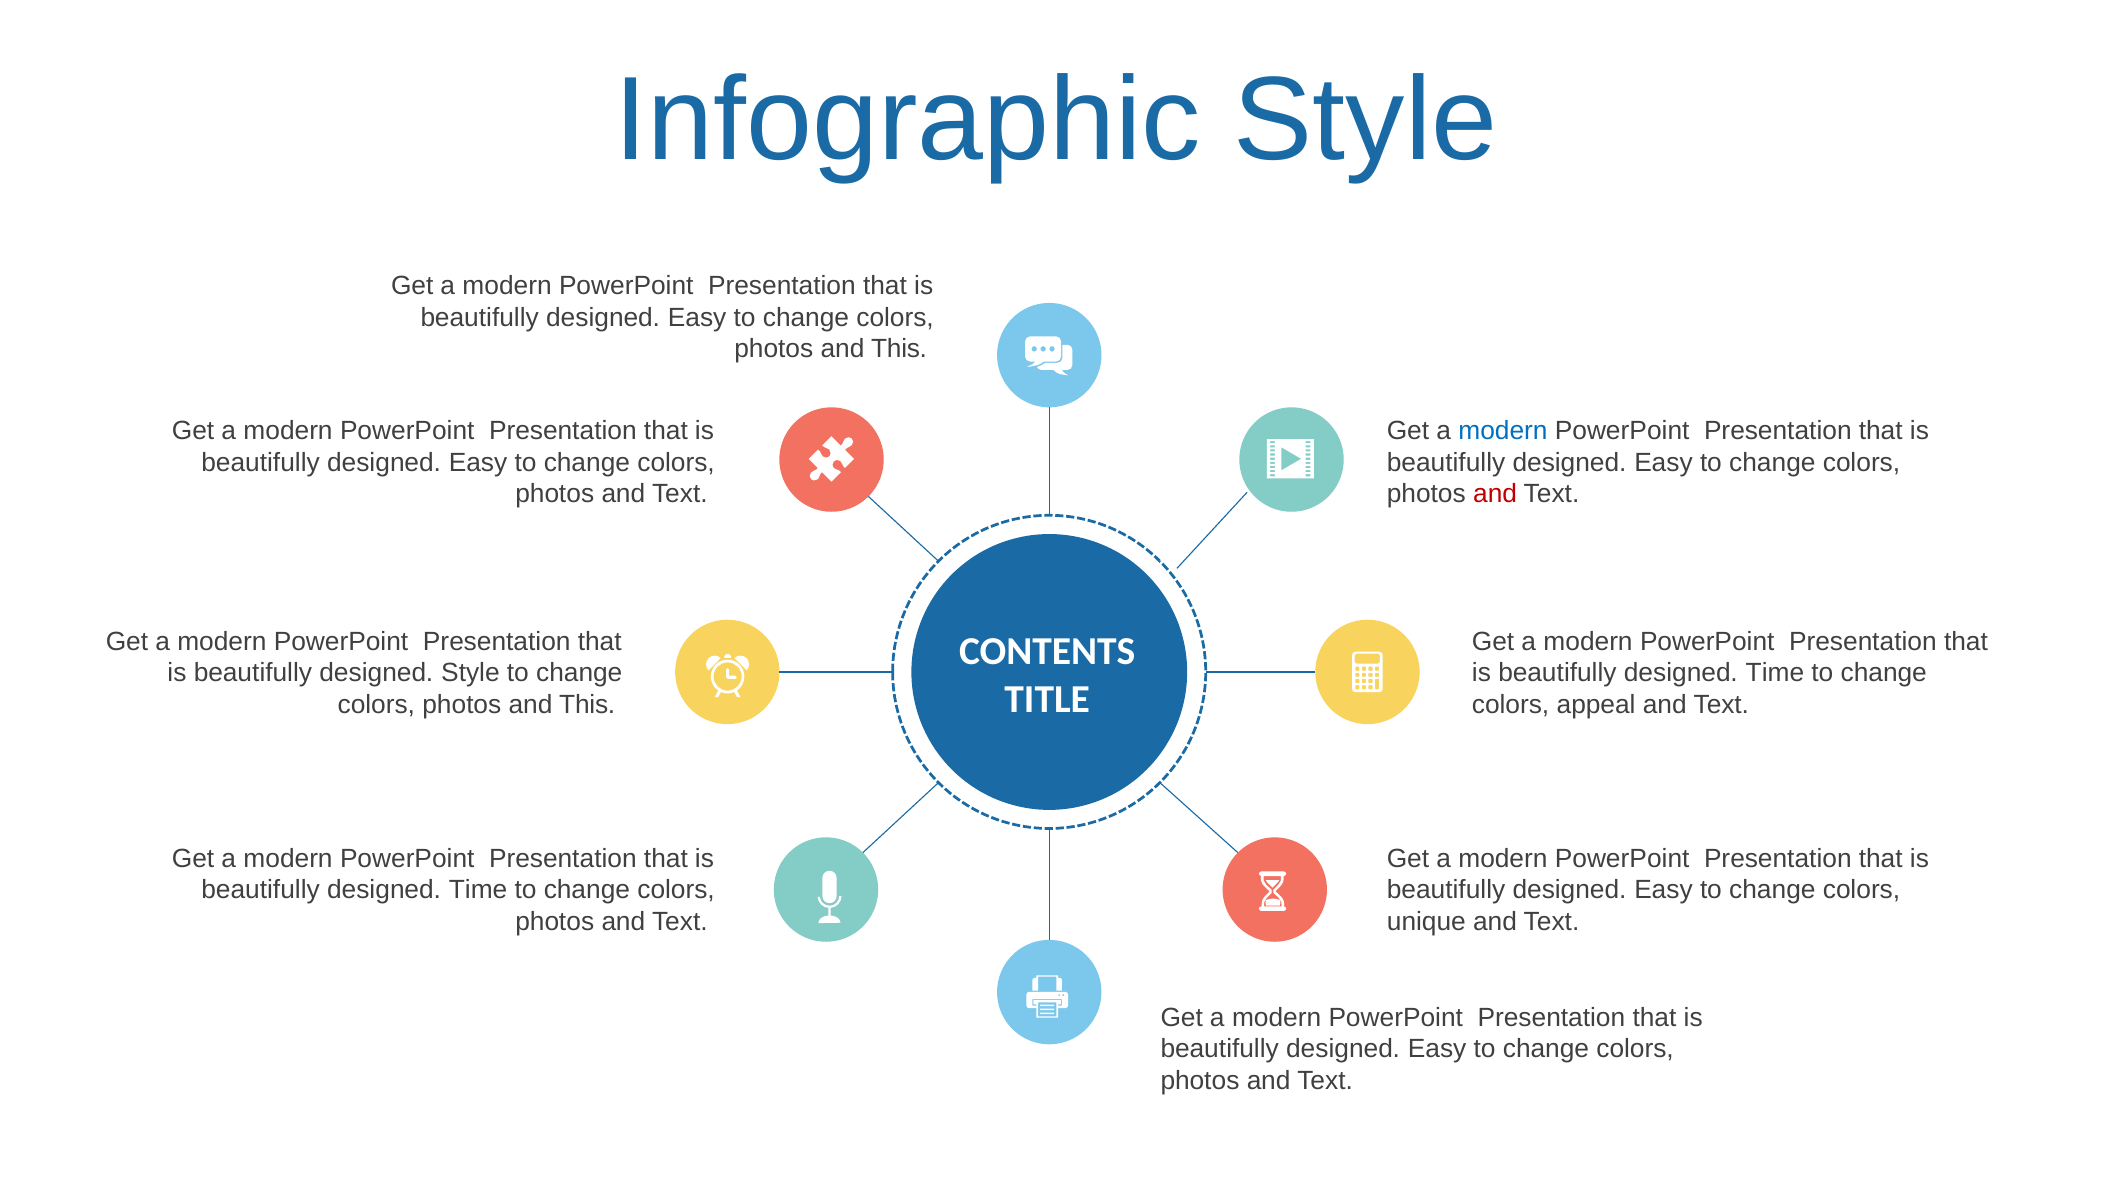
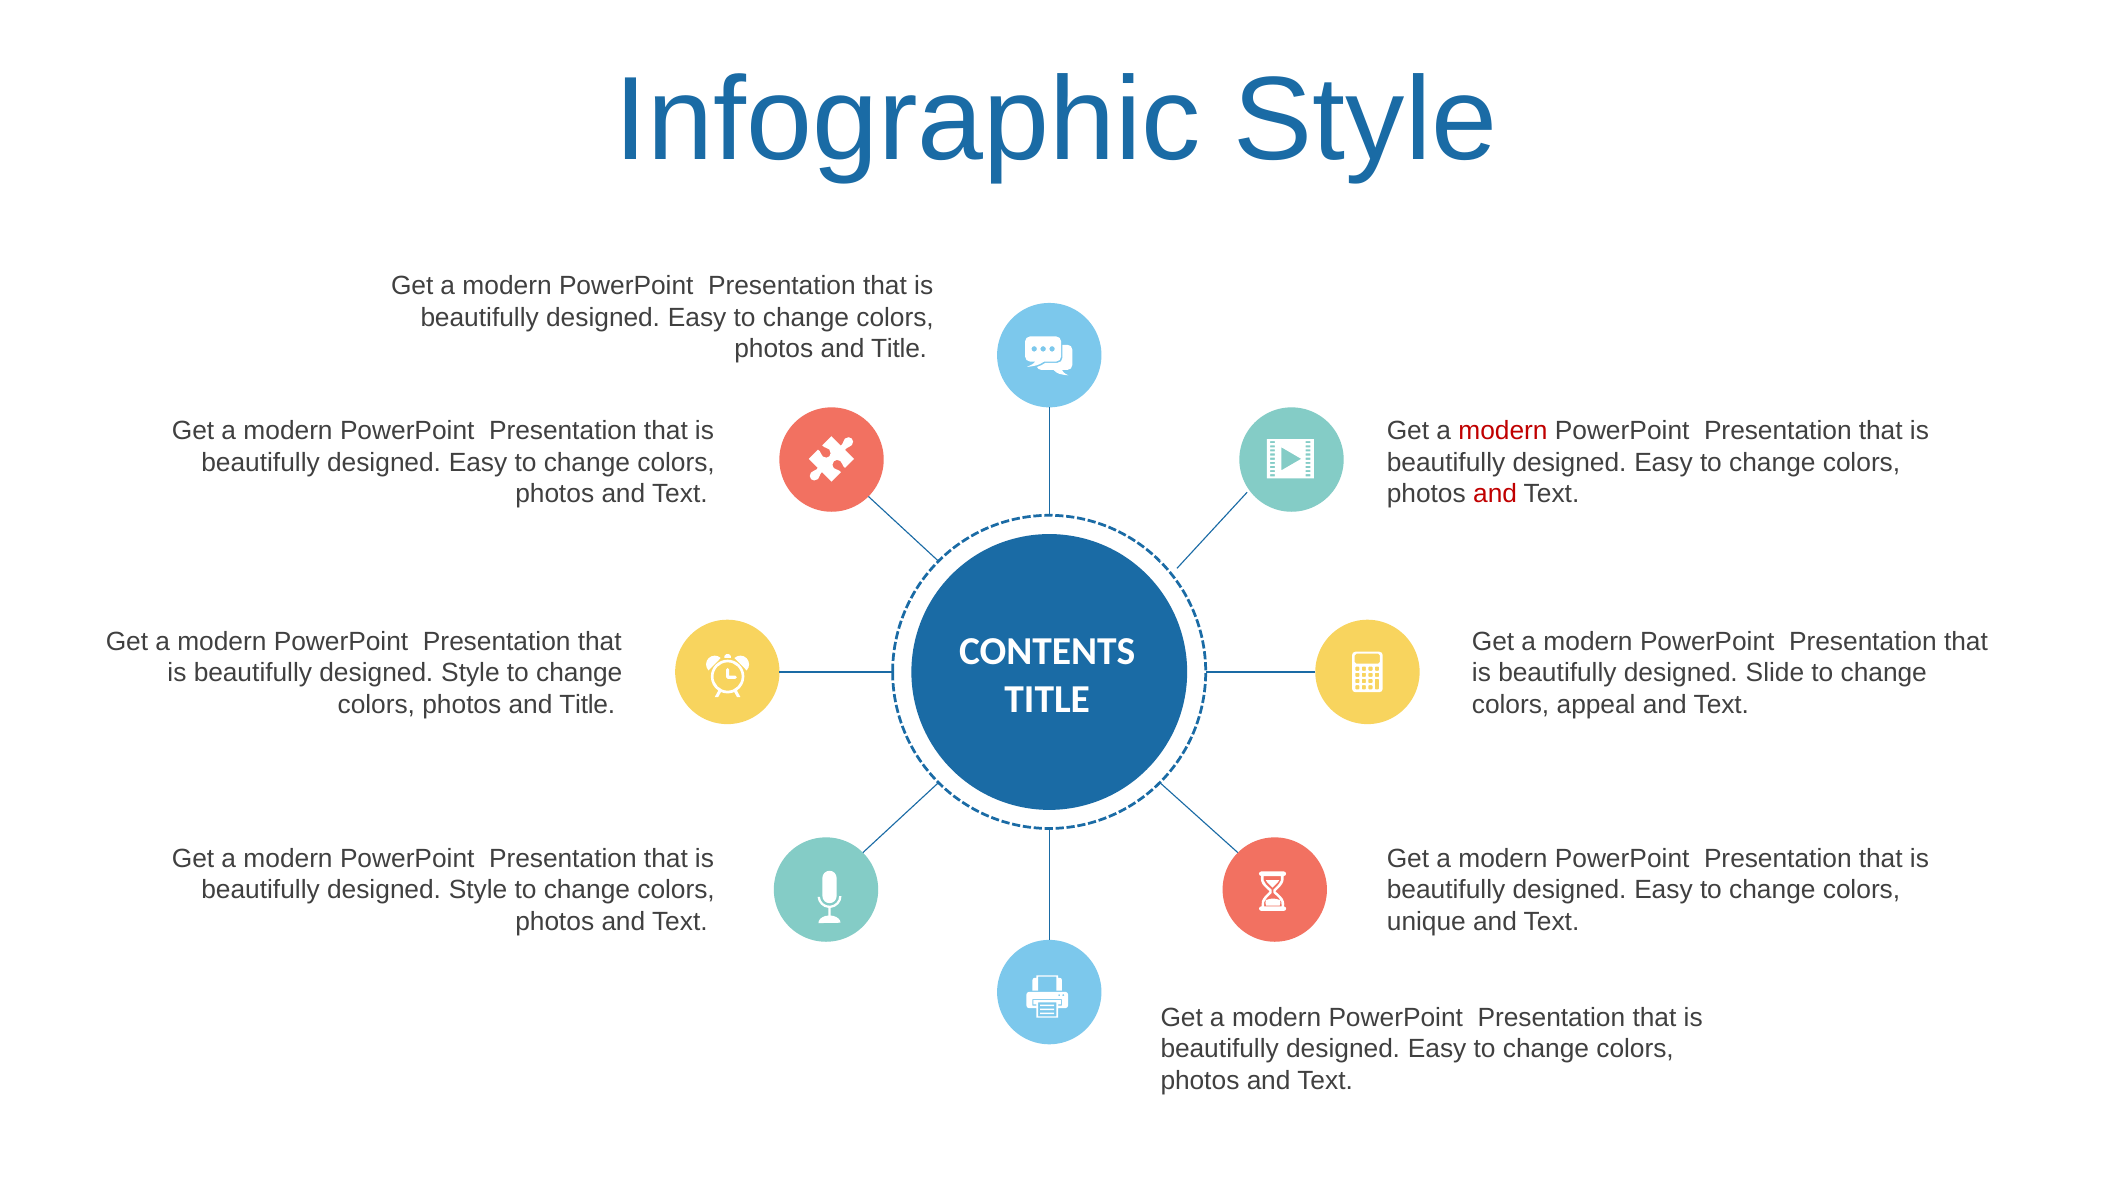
This: This -> Title (899, 349)
modern colour: blue -> red (1503, 431)
Time: Time -> Slide (1775, 673)
This: This -> Title (587, 704)
Time: Time -> Style (478, 890)
